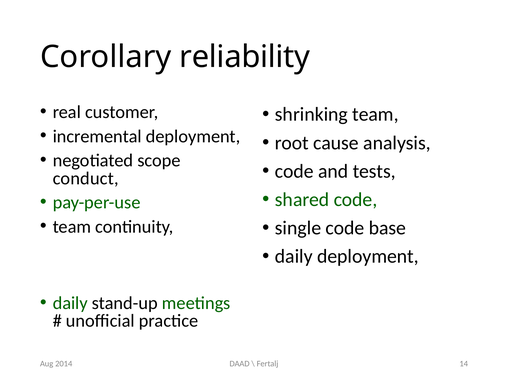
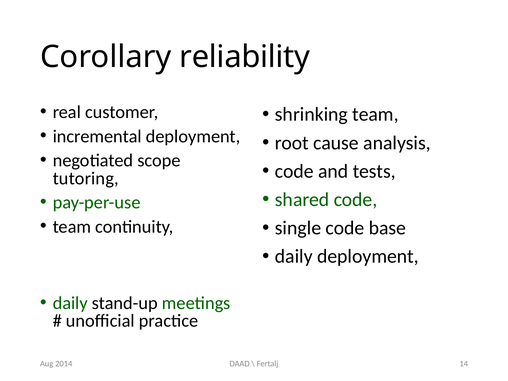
conduct: conduct -> tutoring (86, 178)
